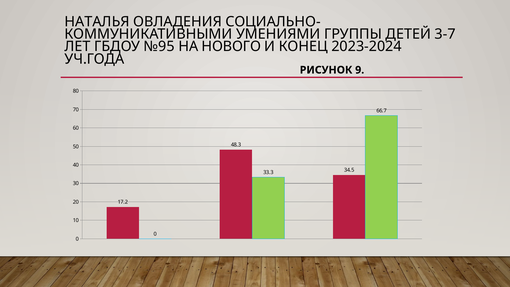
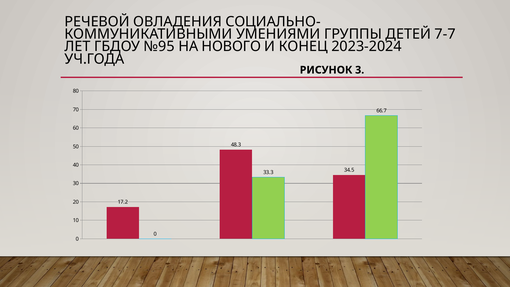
НАТАЛЬЯ: НАТАЛЬЯ -> РЕЧЕВОЙ (97, 22)
3-7: 3-7 -> 7-7 (445, 34)
9: 9 -> 3 (360, 70)
